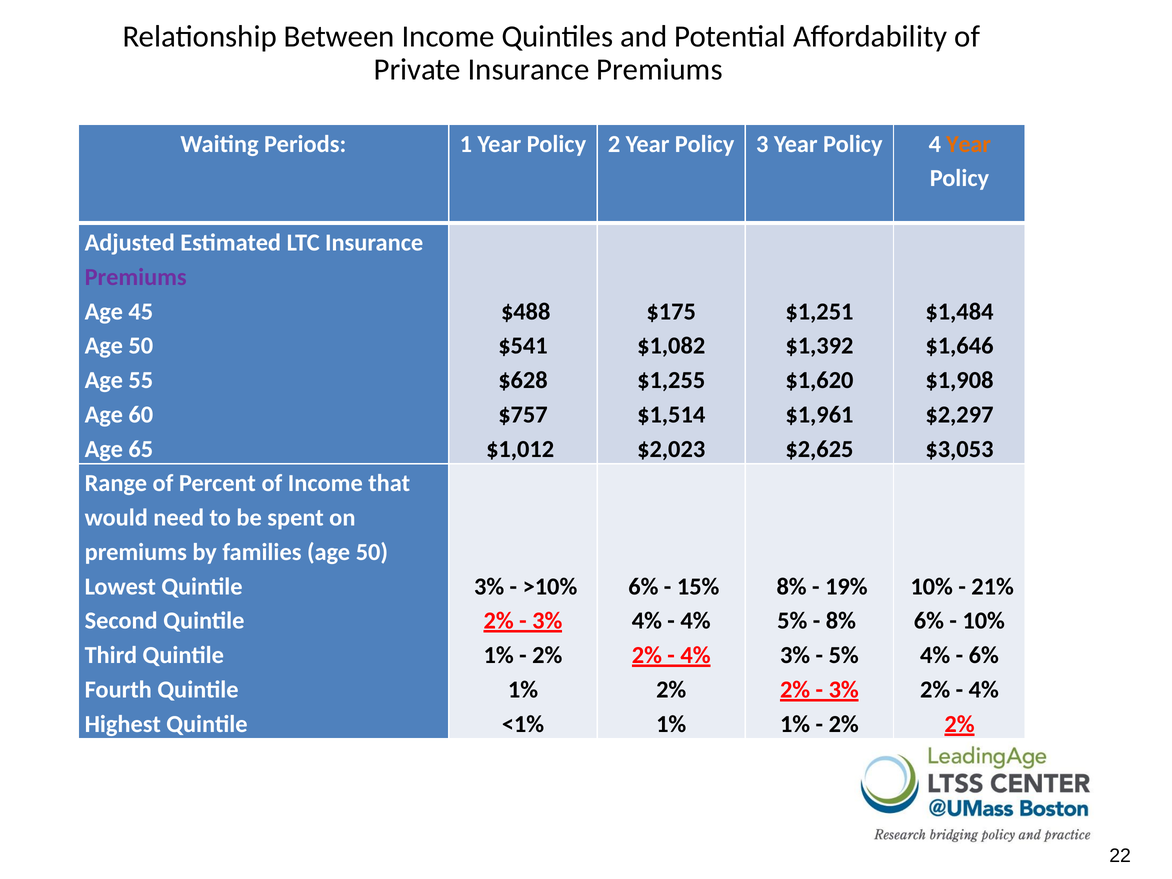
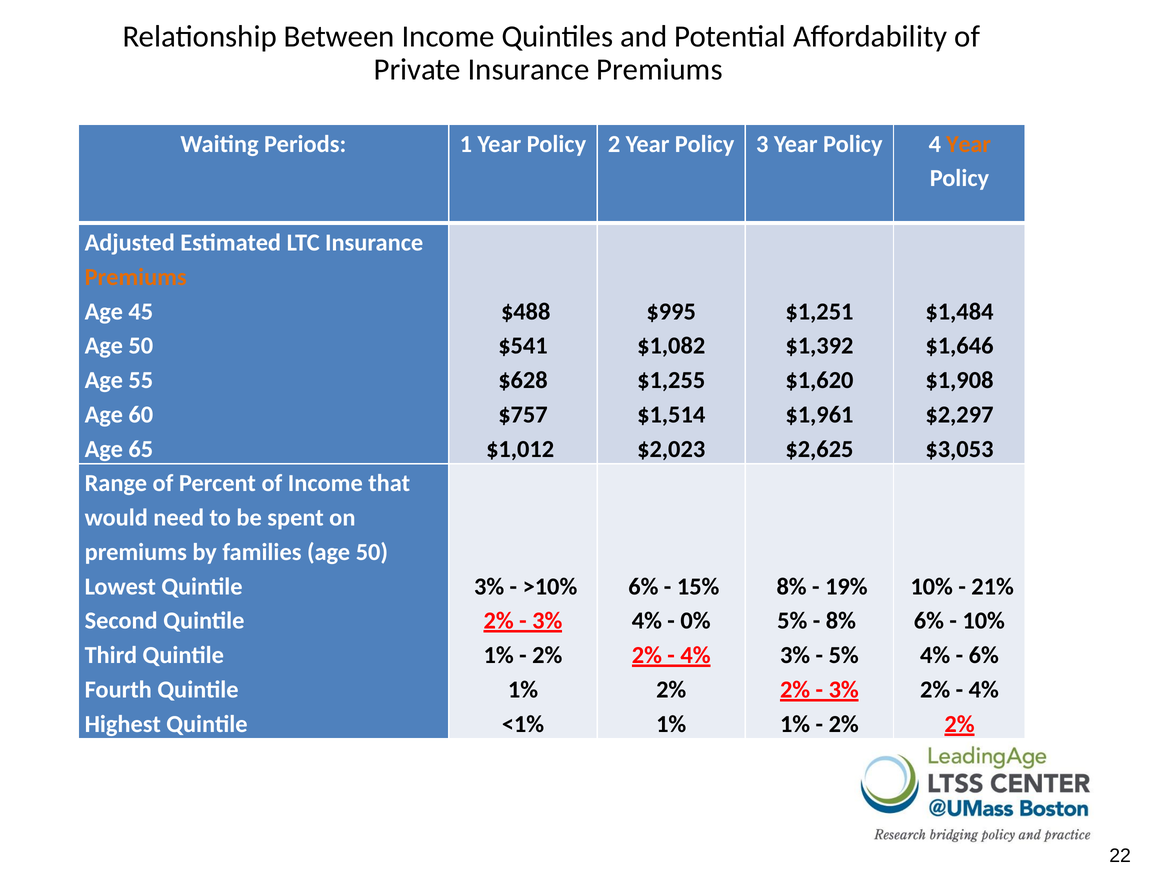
Premiums colour: purple -> orange (136, 277)
$175: $175 -> $995 (671, 311)
4%: 4% -> 0% (696, 621)
